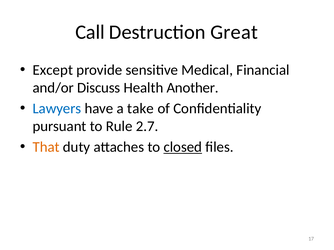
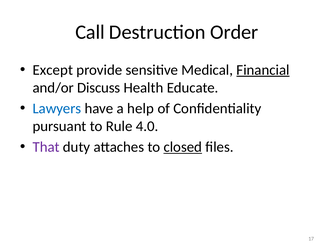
Great: Great -> Order (234, 32)
Financial underline: none -> present (263, 70)
Another: Another -> Educate (193, 88)
take: take -> help (141, 109)
2.7: 2.7 -> 4.0 (147, 126)
That colour: orange -> purple (46, 147)
